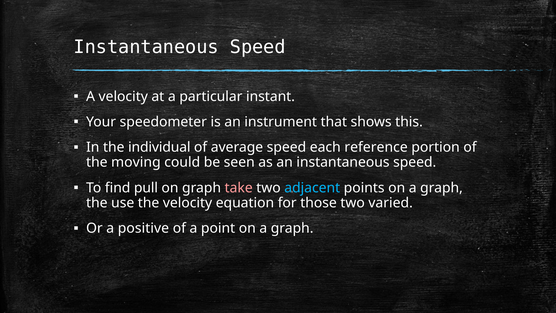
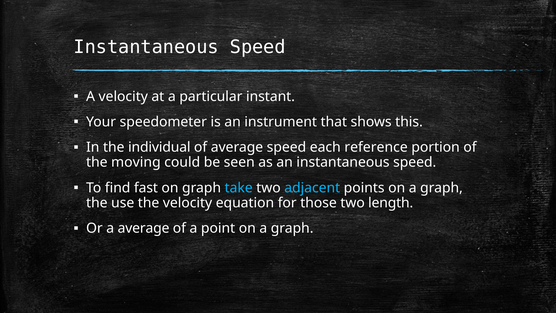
pull: pull -> fast (146, 188)
take colour: pink -> light blue (239, 188)
varied: varied -> length (391, 203)
a positive: positive -> average (144, 228)
